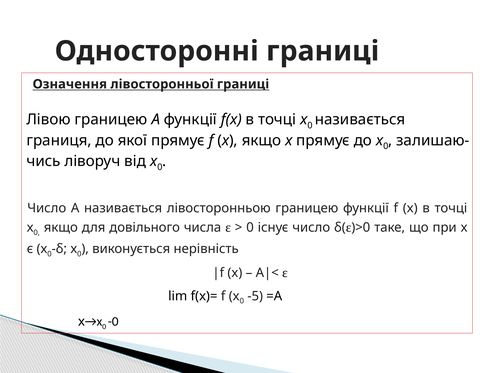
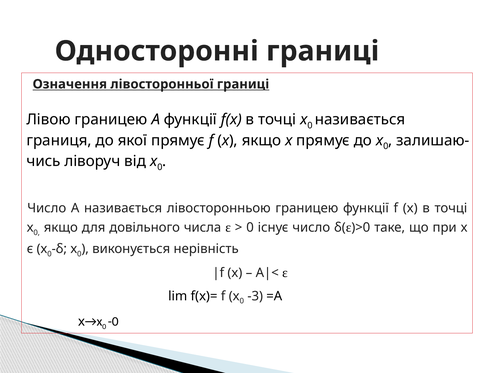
-5: -5 -> -3 (255, 296)
